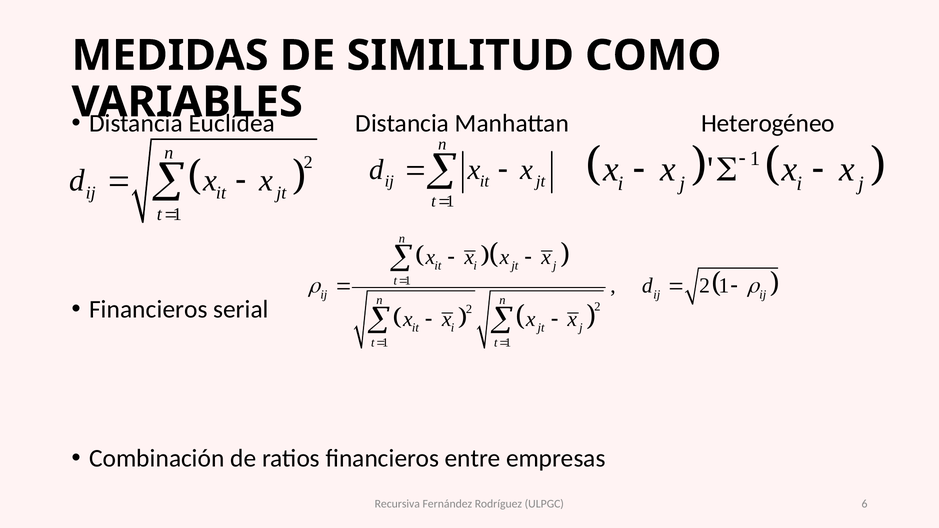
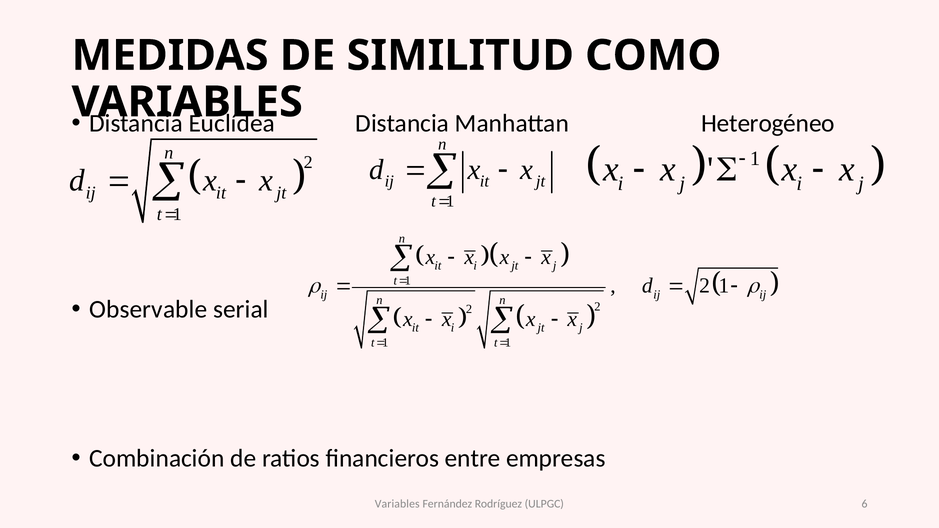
Financieros: Financieros -> Observable (148, 309)
Recursiva: Recursiva -> Variables (397, 504)
